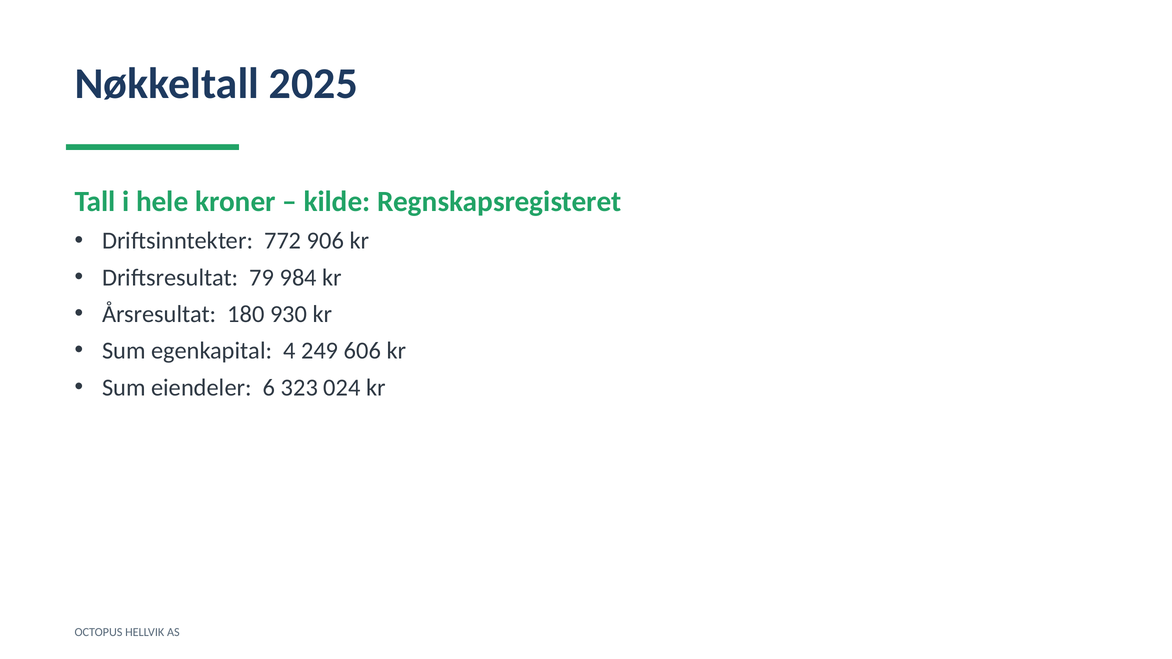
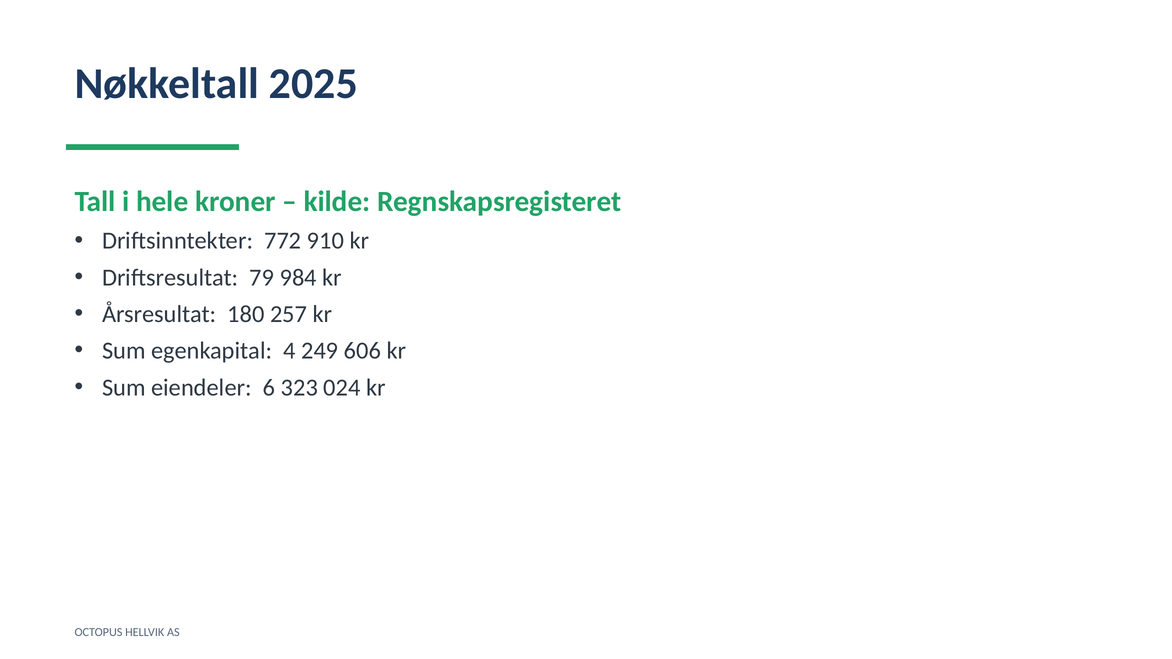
906: 906 -> 910 (325, 241)
930: 930 -> 257 (289, 314)
